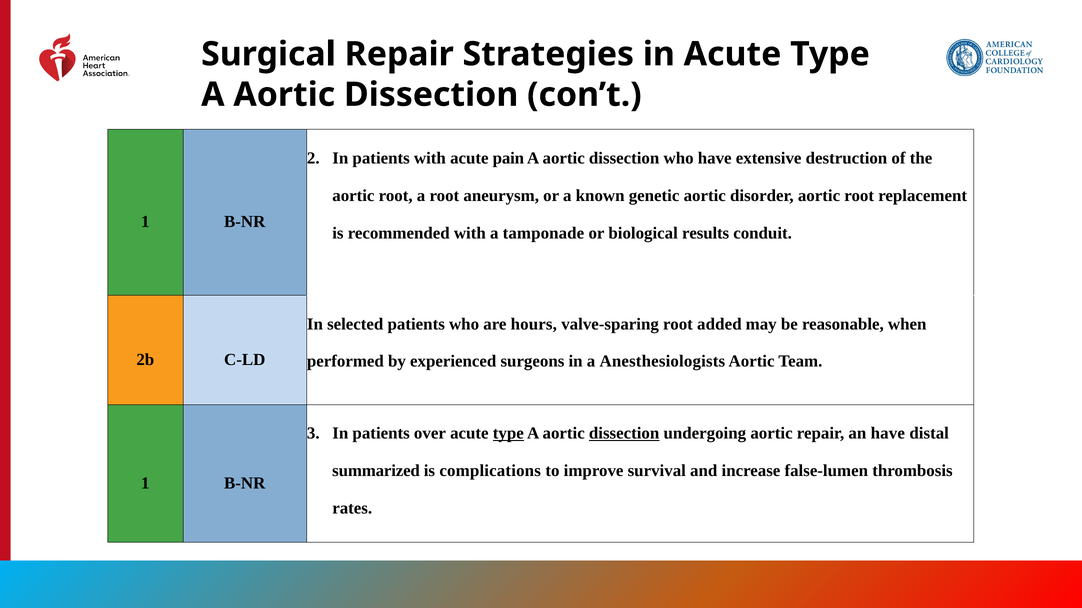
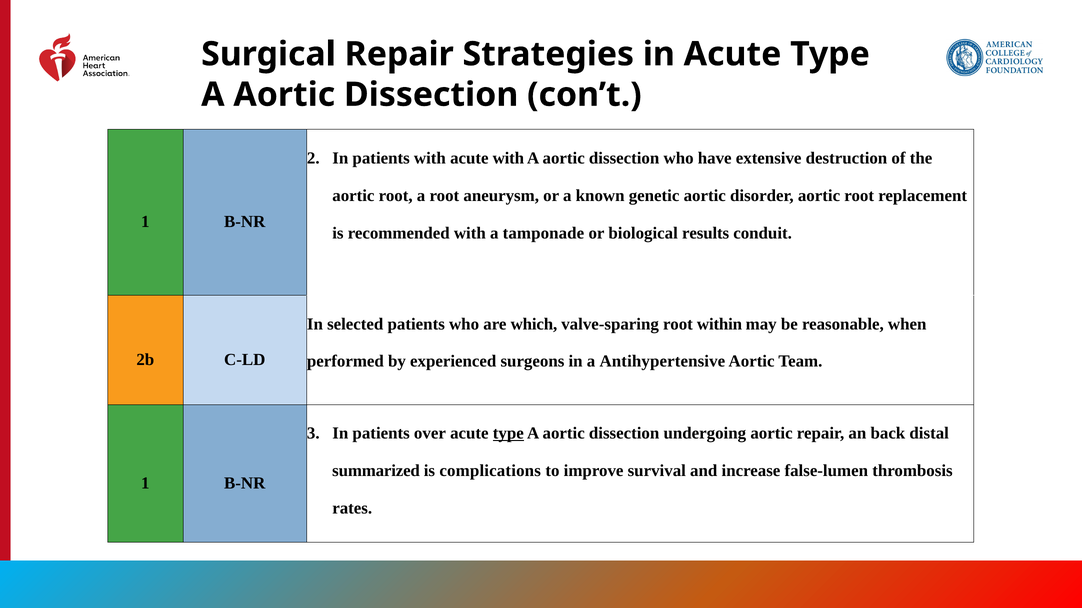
acute pain: pain -> with (508, 158)
hours: hours -> which (534, 324)
added: added -> within (720, 324)
Anesthesiologists: Anesthesiologists -> Antihypertensive (662, 362)
dissection underline: present -> none (624, 434)
an have: have -> back (888, 434)
